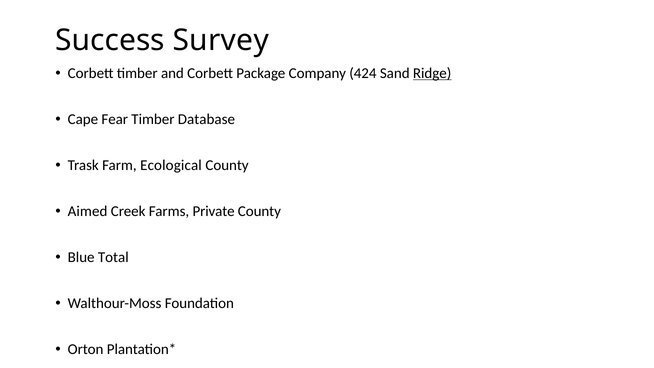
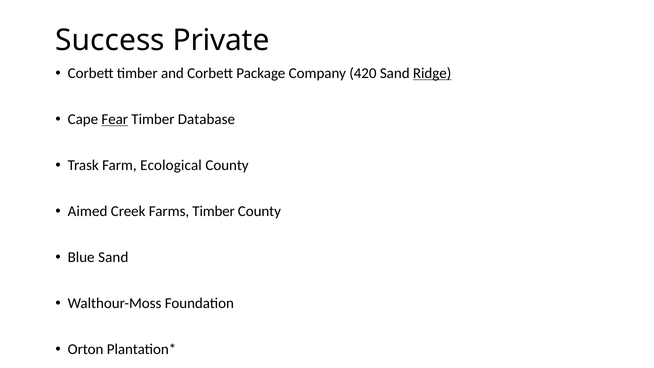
Survey: Survey -> Private (221, 40)
424: 424 -> 420 (363, 73)
Fear underline: none -> present (115, 119)
Farms Private: Private -> Timber (214, 211)
Blue Total: Total -> Sand (113, 257)
